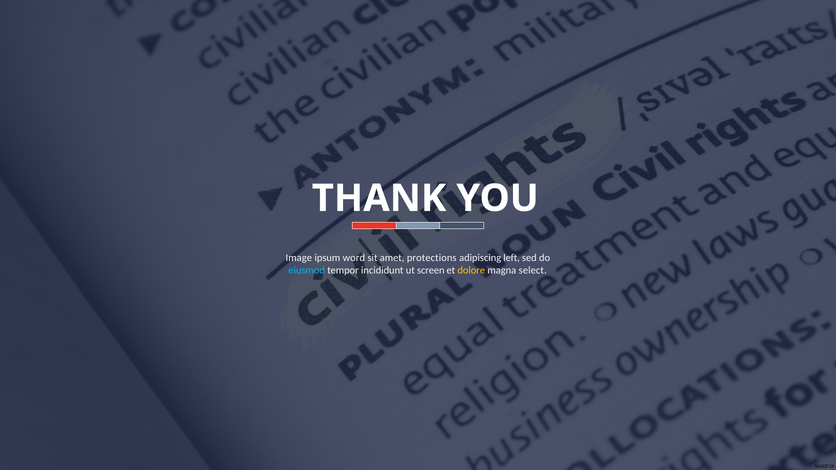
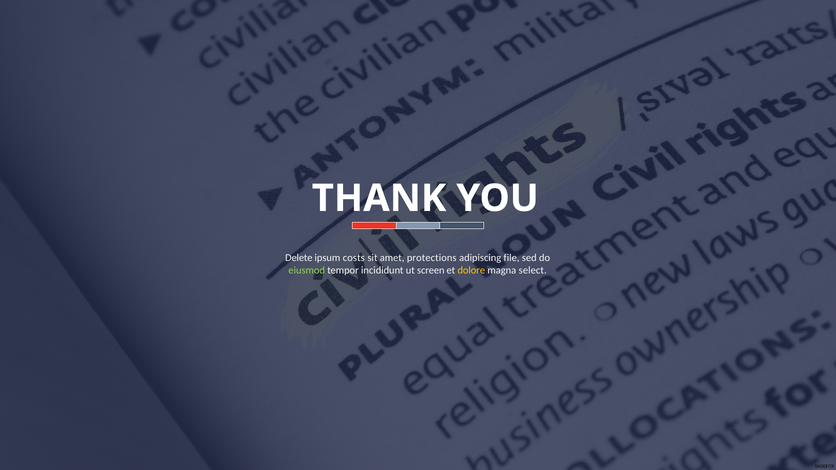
Image: Image -> Delete (299, 258)
word: word -> costs (354, 258)
left: left -> file (512, 258)
eiusmod colour: light blue -> light green (307, 271)
